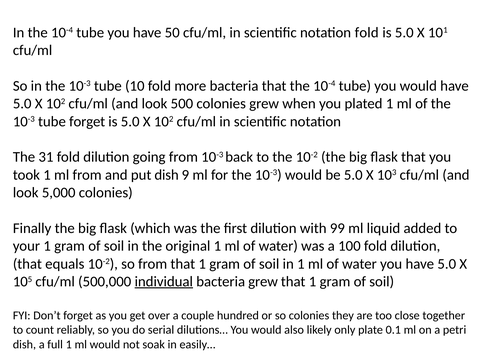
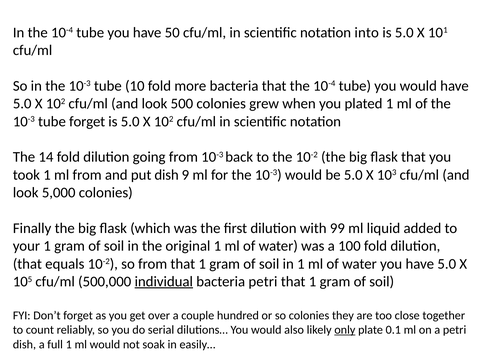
notation fold: fold -> into (367, 32)
31: 31 -> 14 (46, 157)
bacteria grew: grew -> petri (263, 281)
only underline: none -> present (345, 330)
